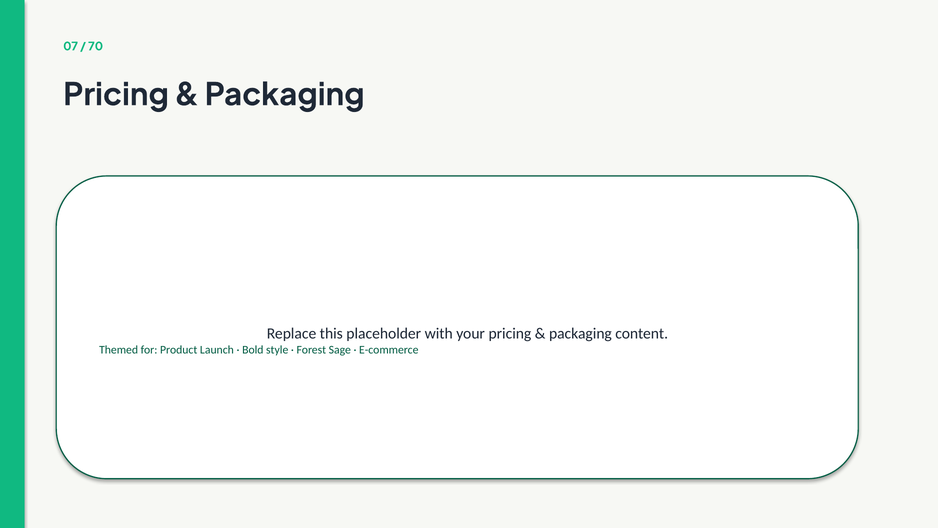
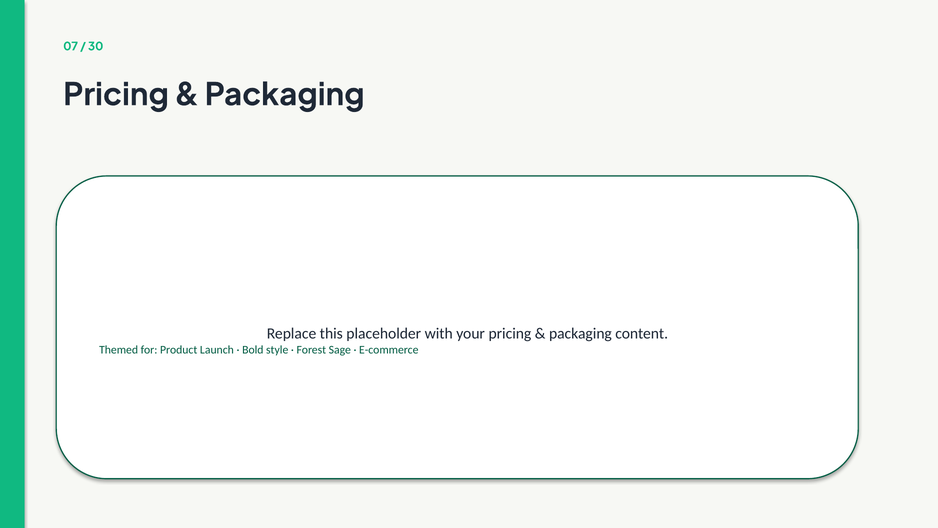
70: 70 -> 30 (96, 46)
